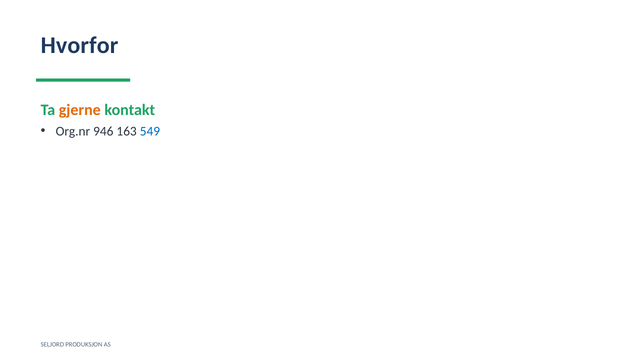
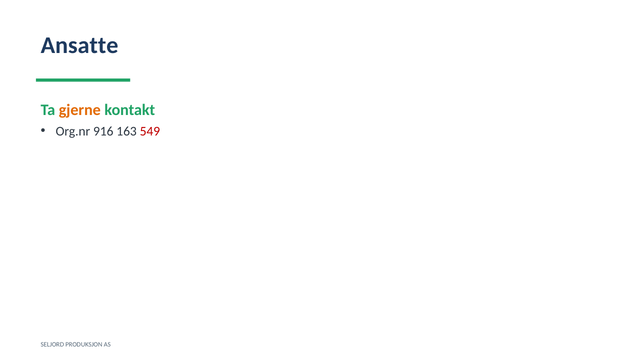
Hvorfor: Hvorfor -> Ansatte (80, 46)
946: 946 -> 916 (103, 131)
549 colour: blue -> red (150, 131)
